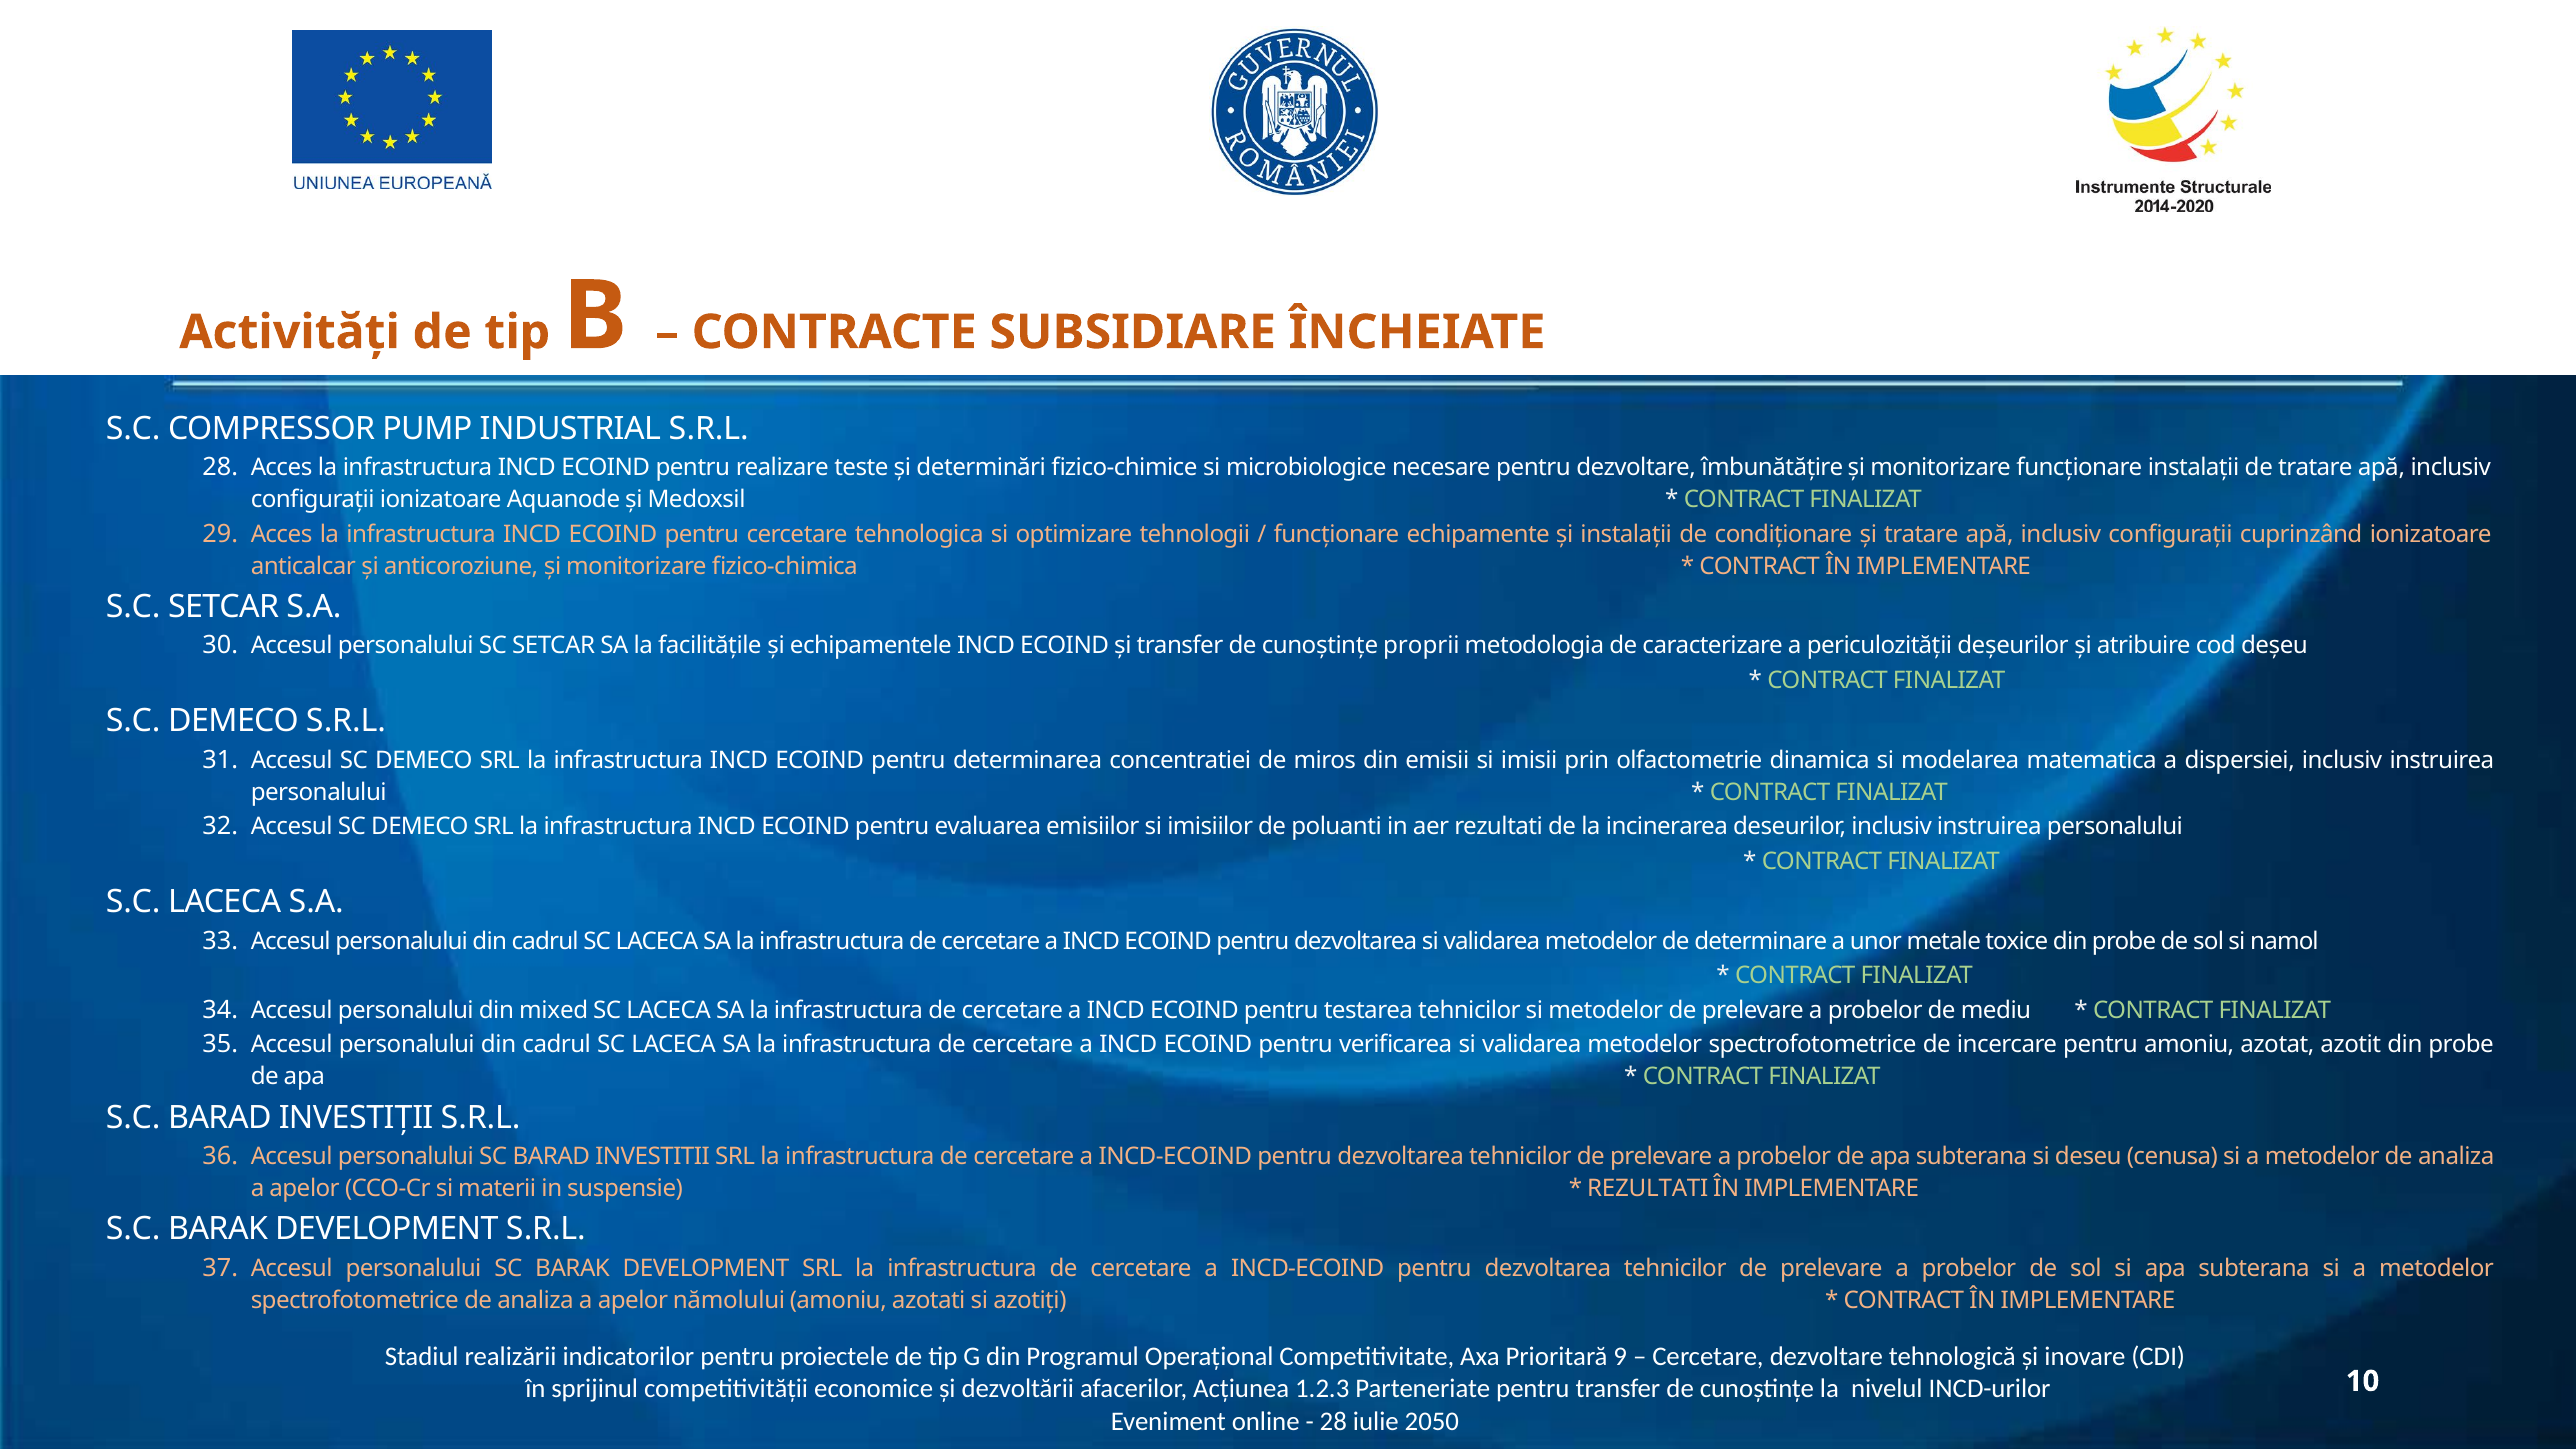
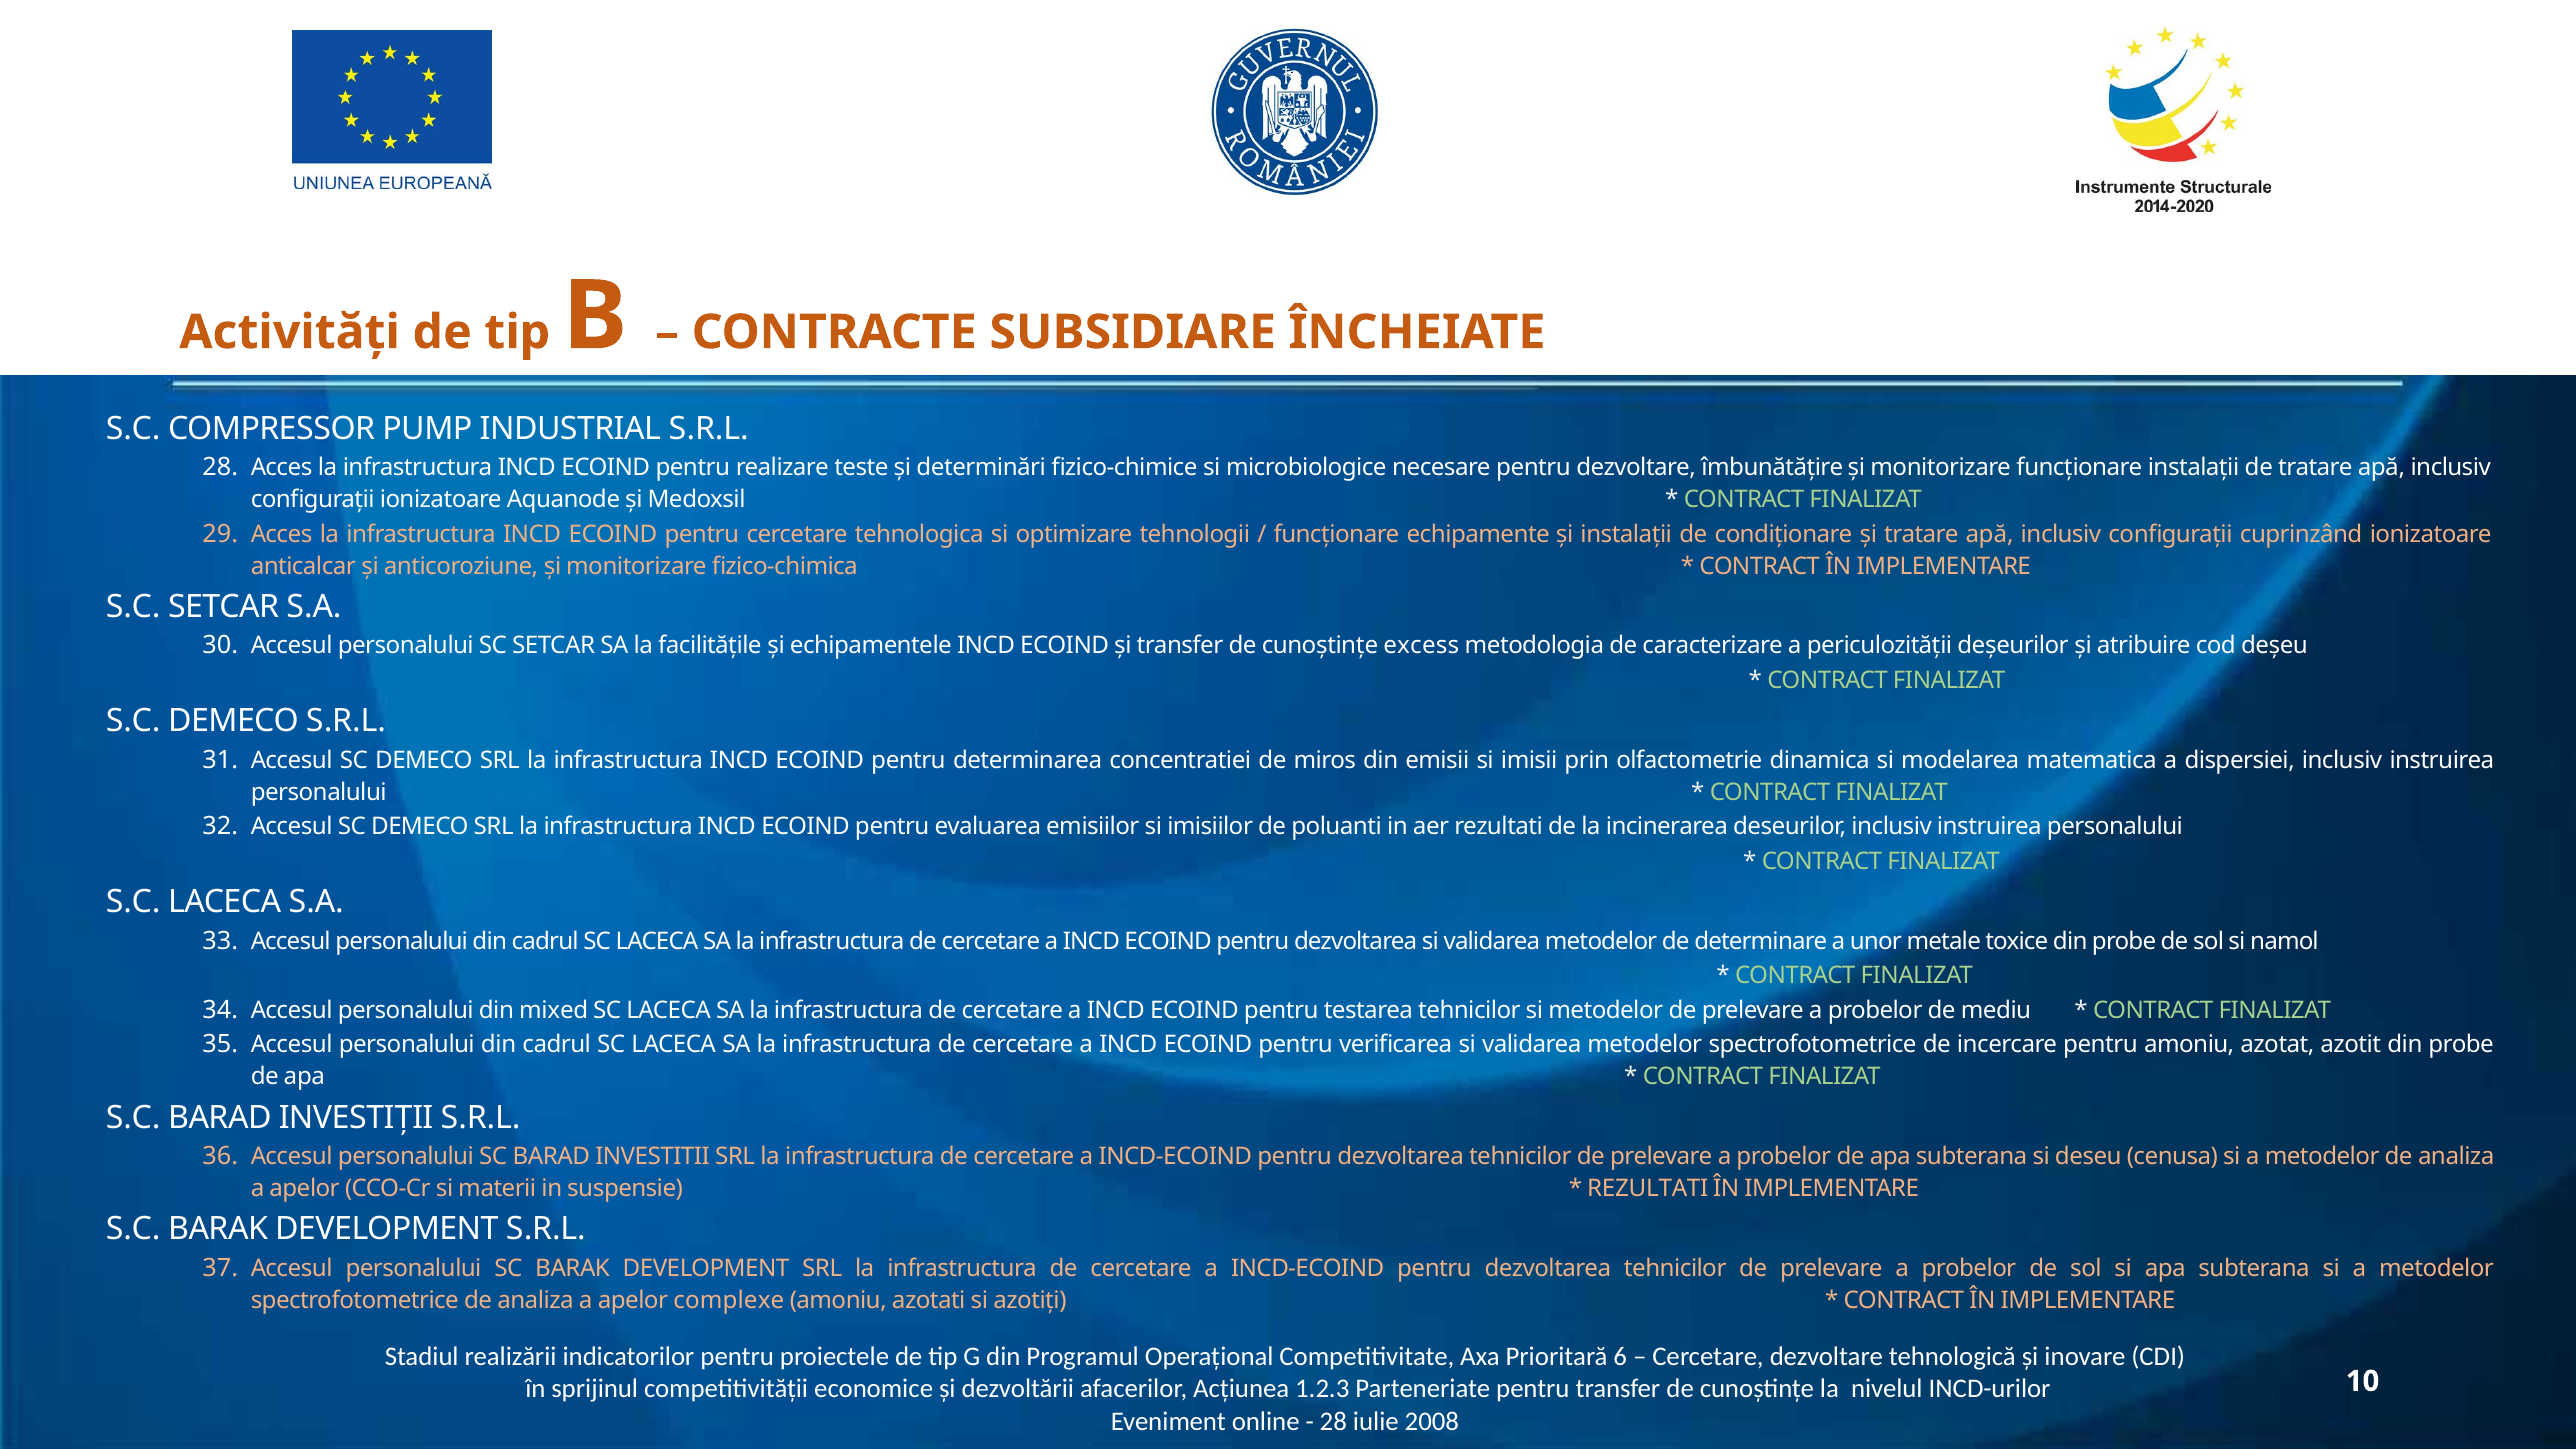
proprii: proprii -> excess (1421, 646)
nămolului: nămolului -> complexe (729, 1300)
9: 9 -> 6 (1620, 1357)
2050: 2050 -> 2008 (1432, 1421)
